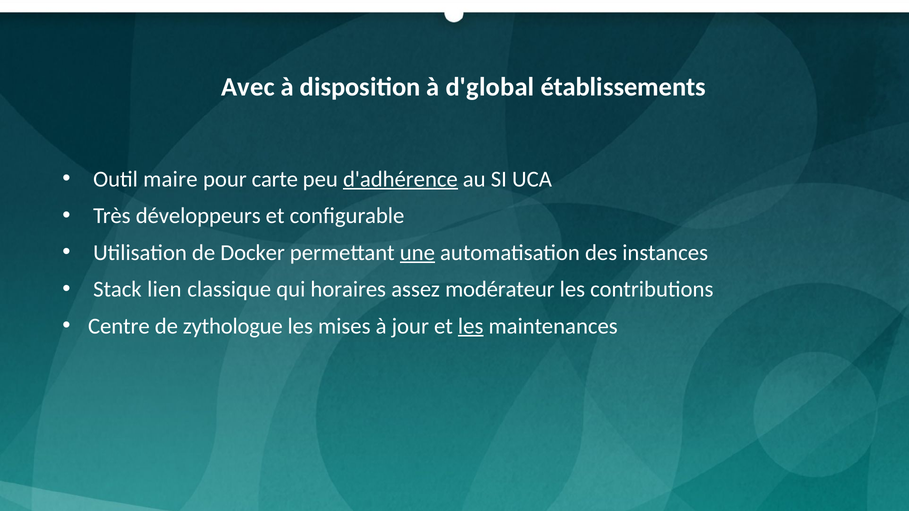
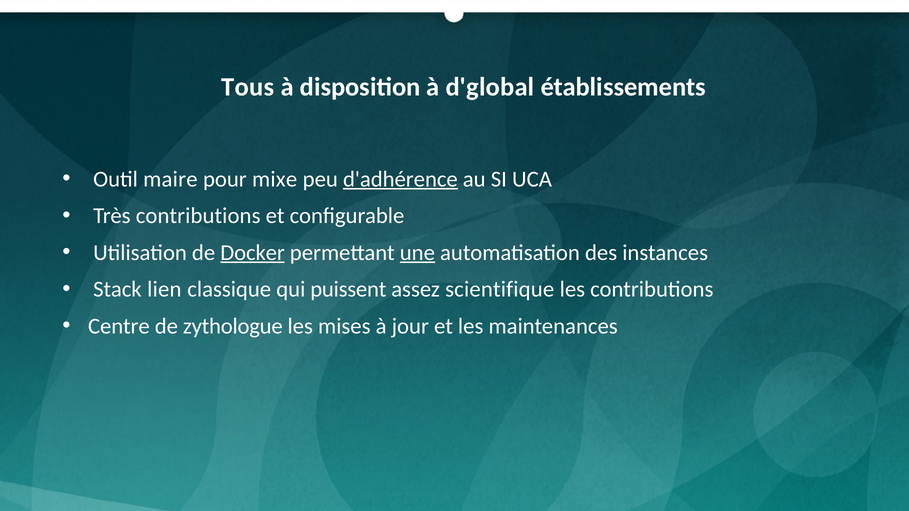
Avec: Avec -> Tous (248, 87)
carte: carte -> mixe (275, 179)
Très développeurs: développeurs -> contributions (198, 216)
Docker underline: none -> present (253, 253)
horaires: horaires -> puissent (348, 289)
modérateur: modérateur -> scientifique (500, 289)
les underline: present -> none (471, 326)
